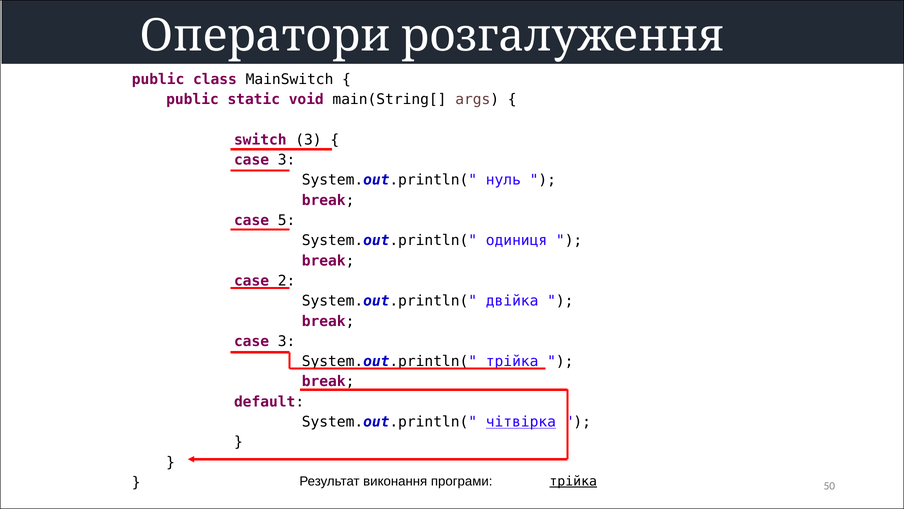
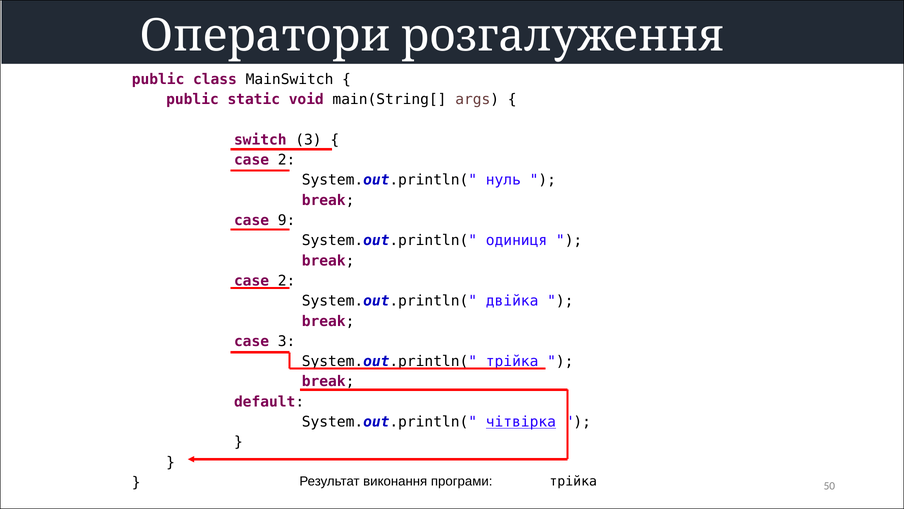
3: 3 -> 2 (287, 160)
5: 5 -> 9 (287, 220)
трійка underline: present -> none (573, 481)
